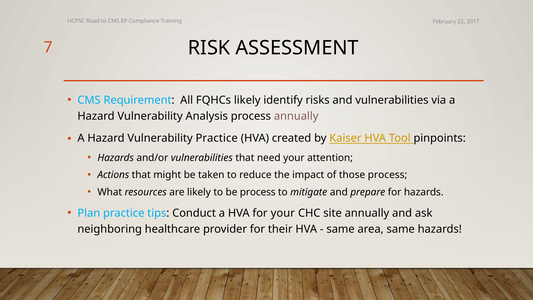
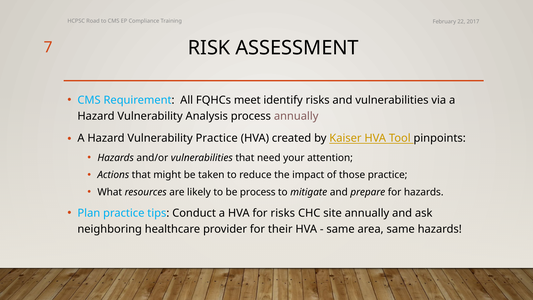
FQHCs likely: likely -> meet (247, 100)
those process: process -> practice (388, 175)
for your: your -> risks (283, 213)
